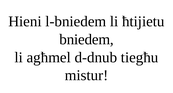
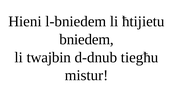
agħmel: agħmel -> twajbin (49, 57)
